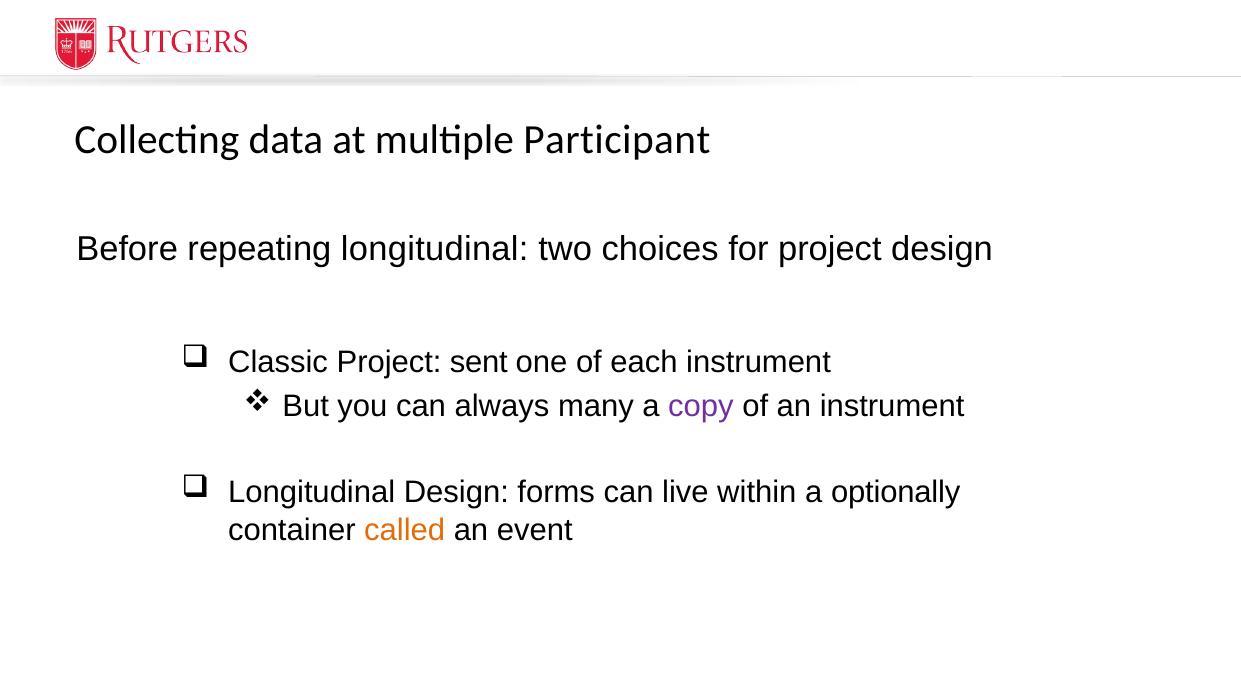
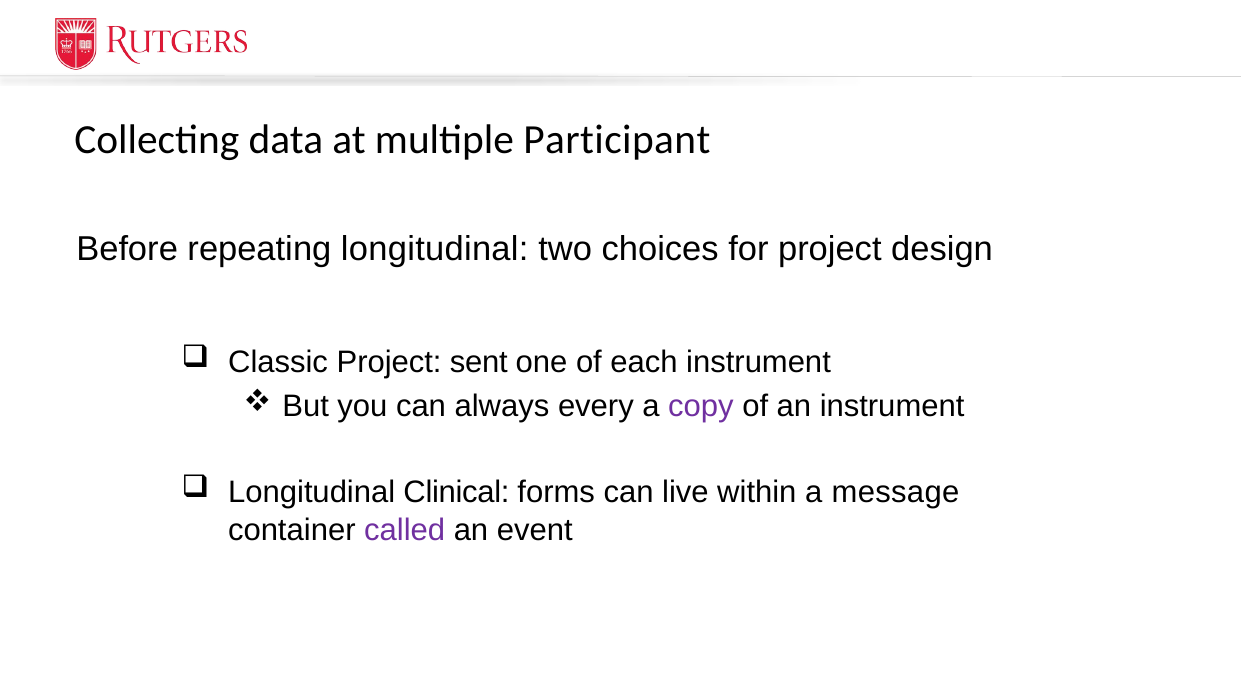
many: many -> every (596, 406)
Longitudinal Design: Design -> Clinical (456, 493)
optionally: optionally -> message (895, 493)
called colour: orange -> purple (405, 530)
